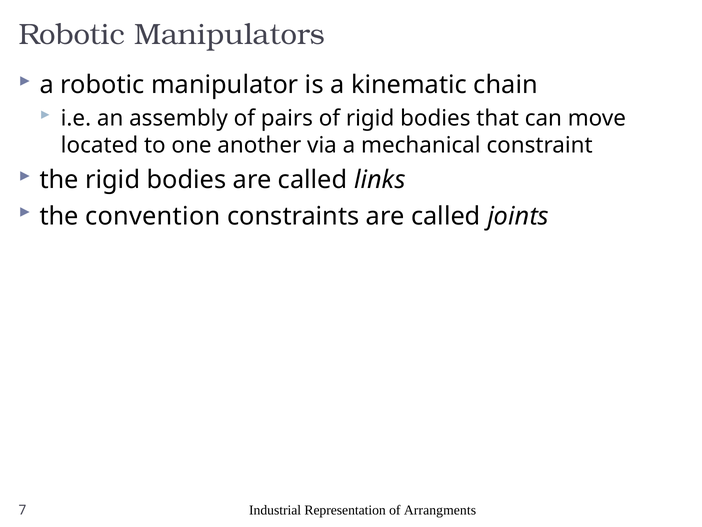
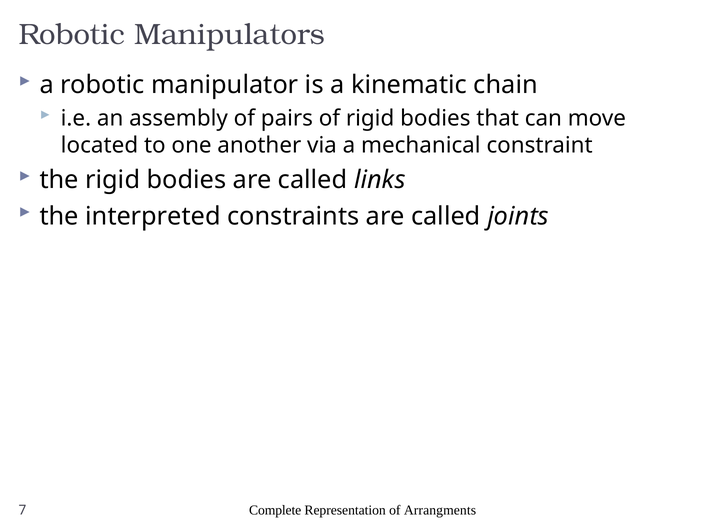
convention: convention -> interpreted (153, 216)
Industrial: Industrial -> Complete (275, 510)
